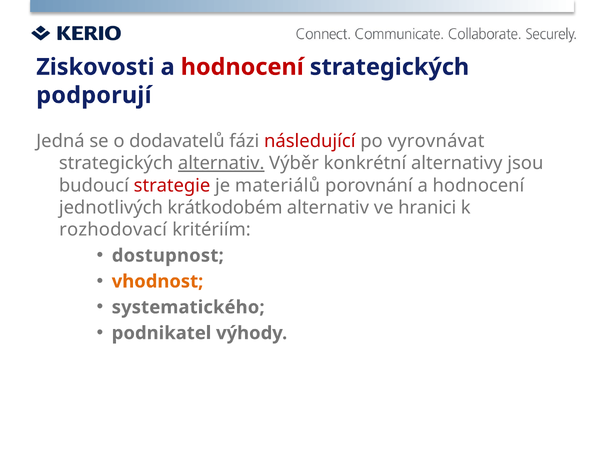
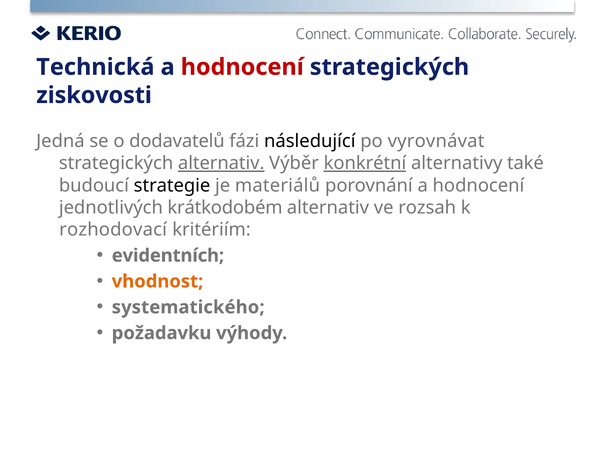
Ziskovosti: Ziskovosti -> Technická (95, 67)
podporují: podporují -> ziskovosti (94, 95)
následující colour: red -> black (310, 141)
konkrétní underline: none -> present (365, 163)
jsou: jsou -> také (525, 163)
strategie colour: red -> black (172, 186)
hranici: hranici -> rozsah (427, 208)
dostupnost: dostupnost -> evidentních (168, 256)
podnikatel: podnikatel -> požadavku (162, 333)
